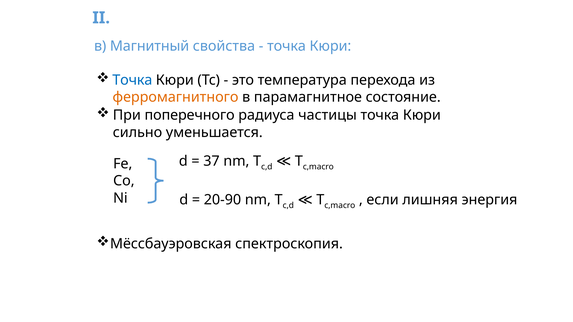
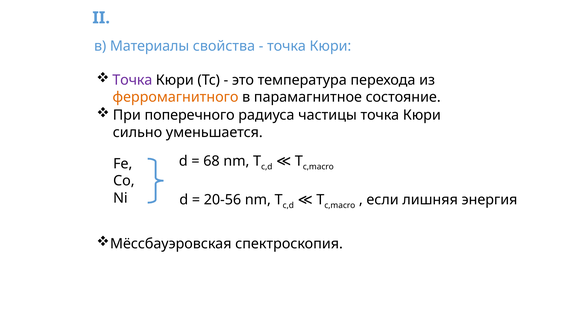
Магнитный: Магнитный -> Материалы (150, 46)
Точка colour: blue -> purple (132, 80)
37: 37 -> 68 (211, 161)
20-90: 20-90 -> 20-56 (222, 200)
